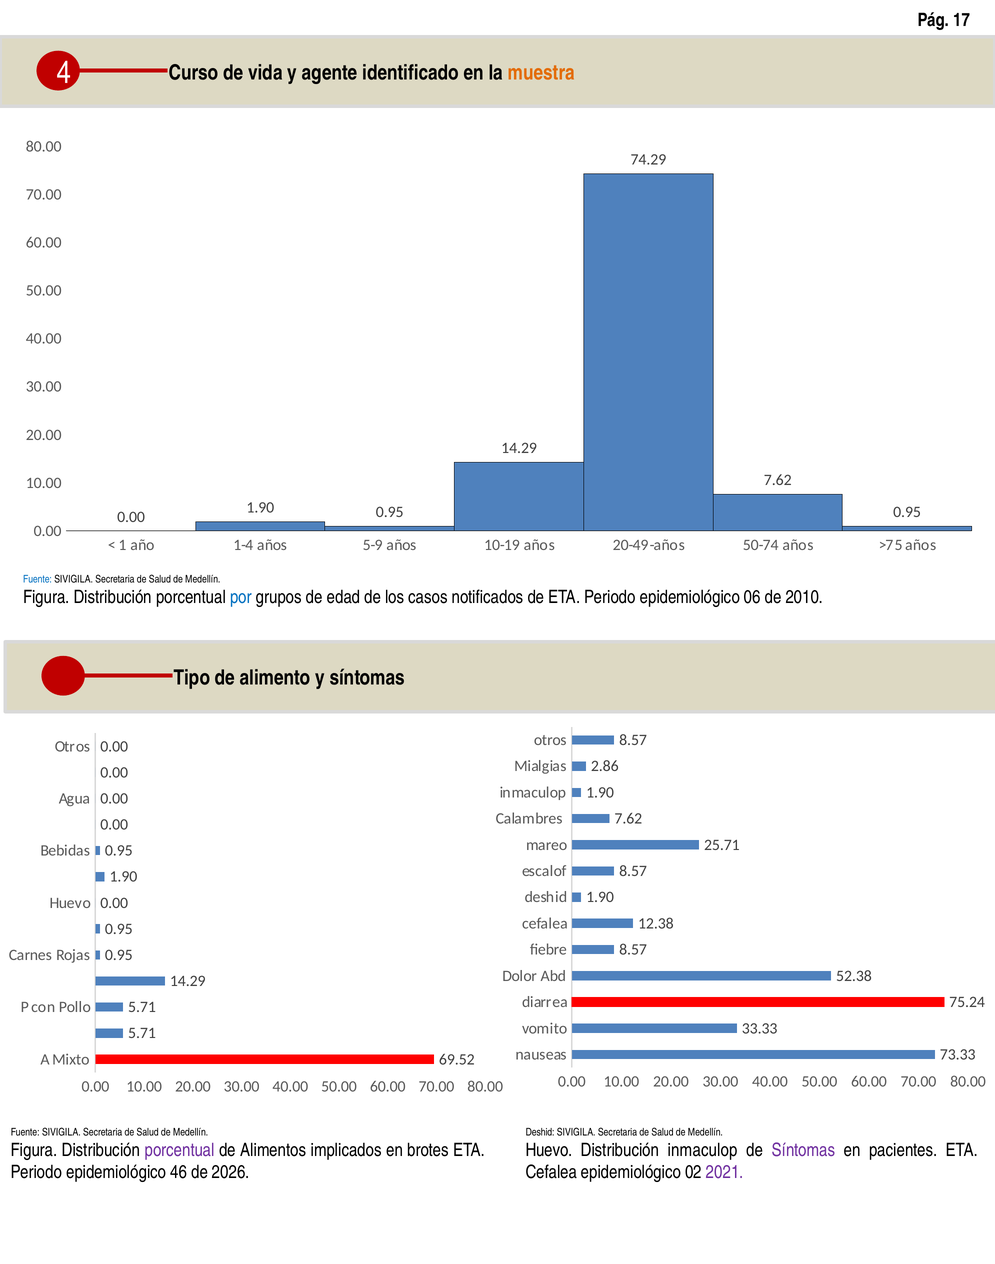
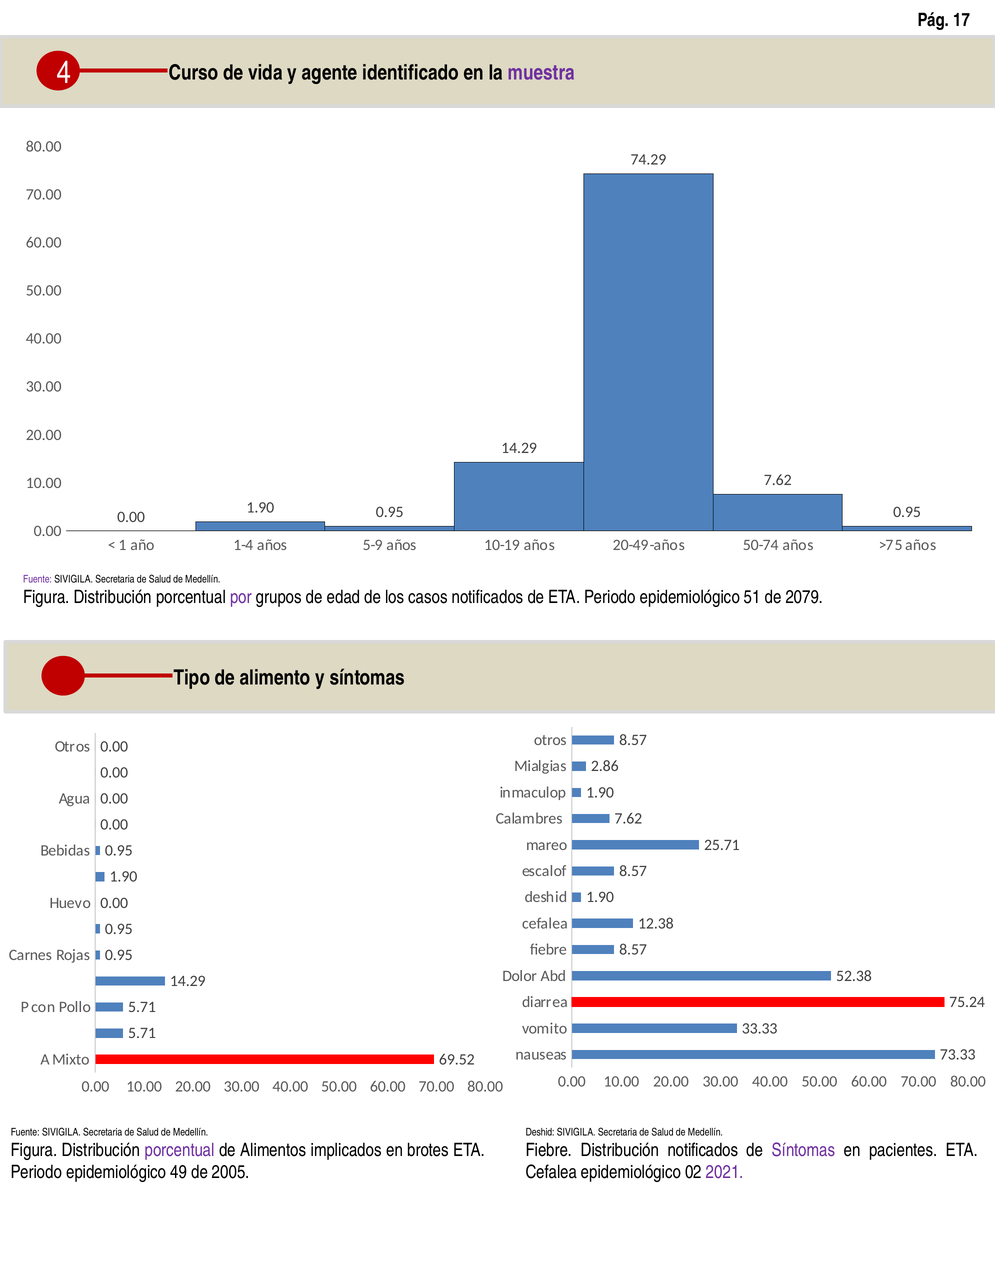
muestra colour: orange -> purple (541, 73)
Fuente colour: blue -> purple (37, 579)
por colour: blue -> purple (241, 597)
06: 06 -> 51 (752, 597)
2010: 2010 -> 2079 (804, 597)
Huevo: Huevo -> Fiebre (549, 1150)
Distribución inmaculop: inmaculop -> notificados (703, 1150)
46: 46 -> 49 (179, 1172)
2026: 2026 -> 2005 (231, 1172)
